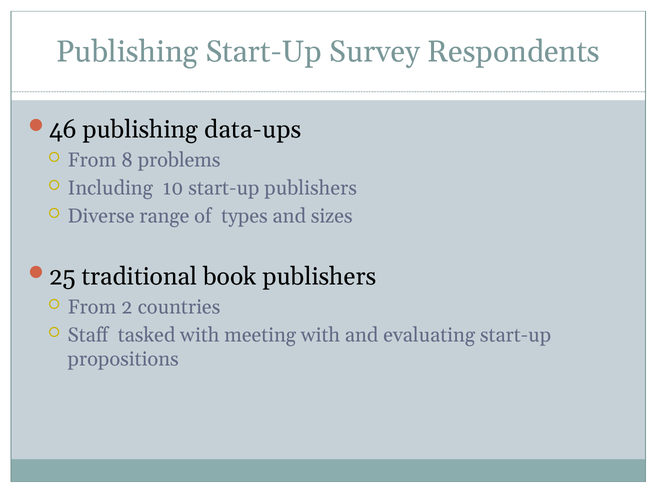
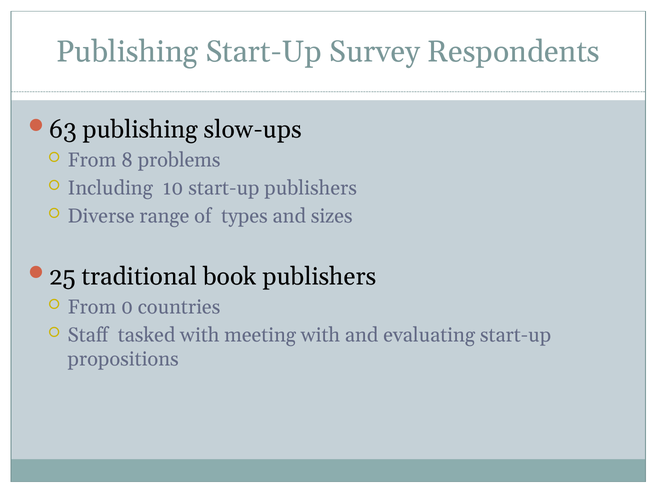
46: 46 -> 63 (63, 130)
data-ups: data-ups -> slow-ups (253, 130)
2: 2 -> 0 (127, 307)
